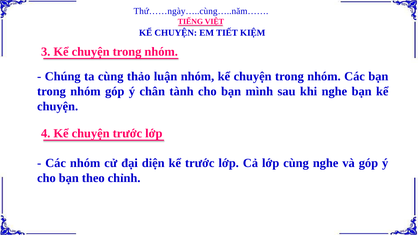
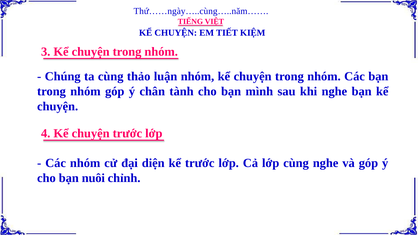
theo: theo -> nuôi (93, 178)
